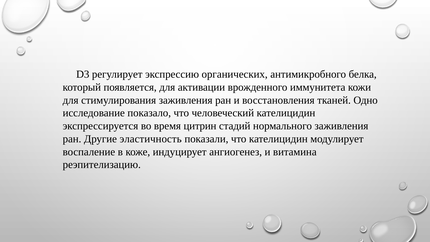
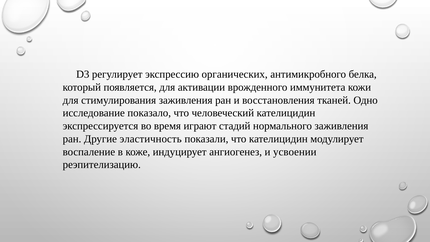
цитрин: цитрин -> играют (200, 126)
витамина: витамина -> усвоении (295, 152)
